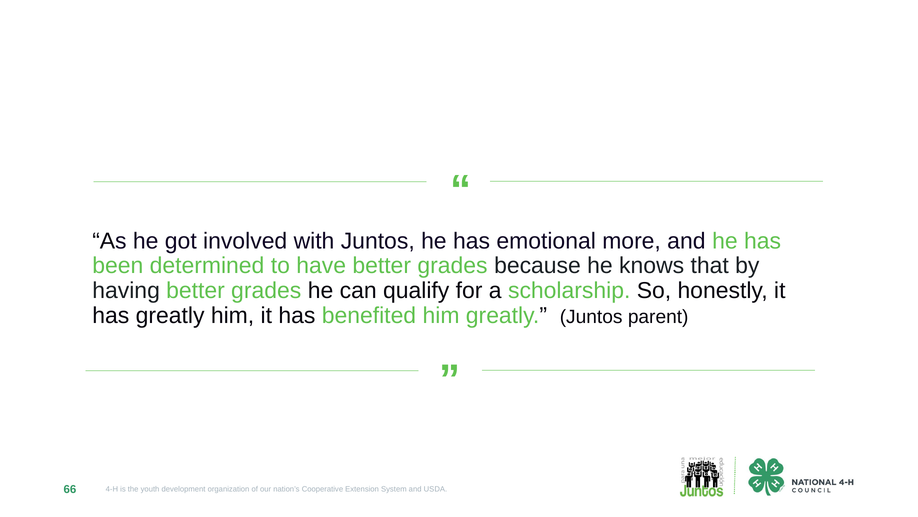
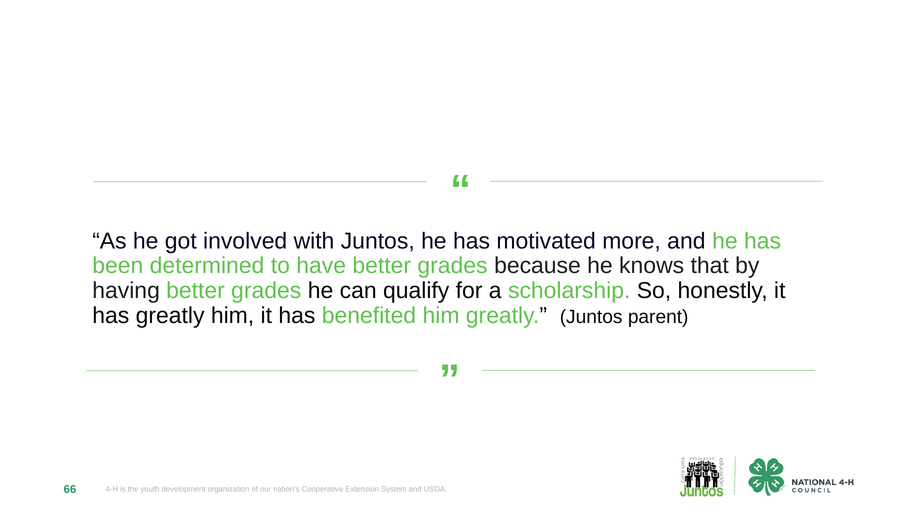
emotional: emotional -> motivated (546, 241)
